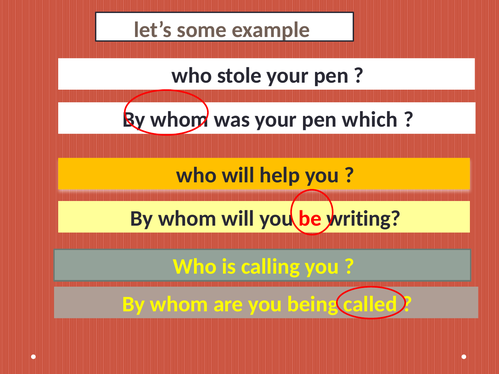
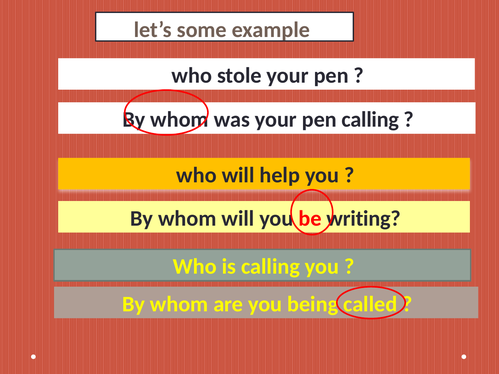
pen which: which -> calling (370, 120)
